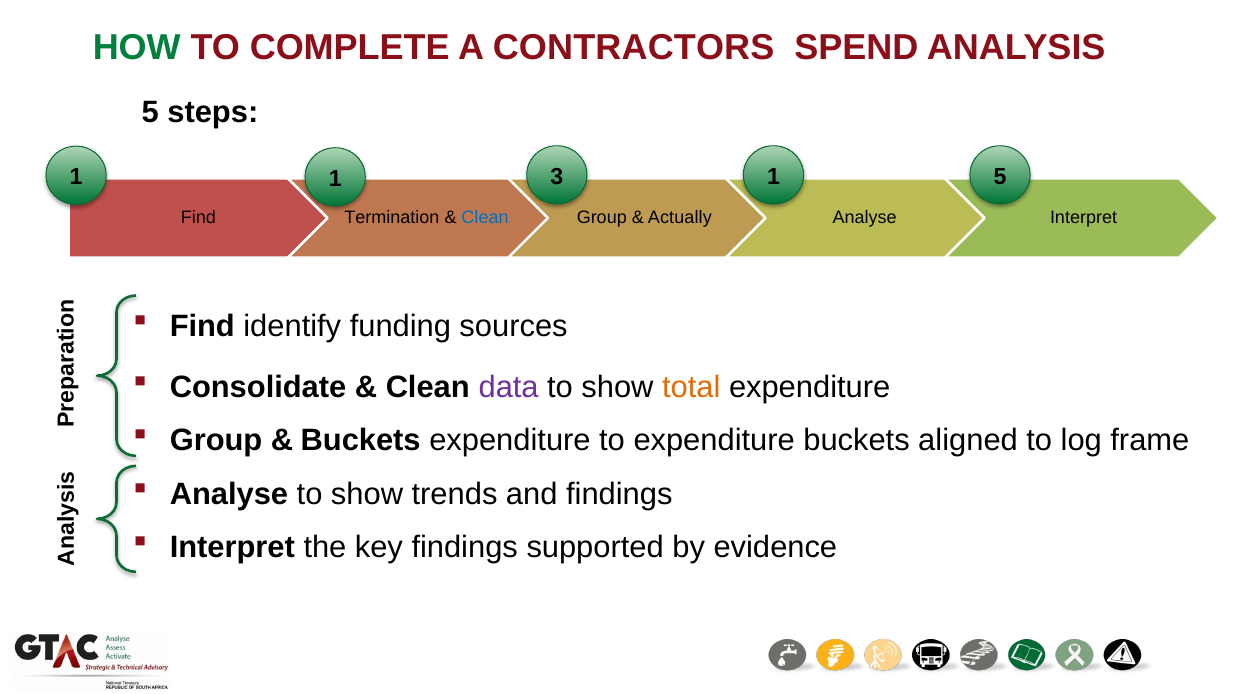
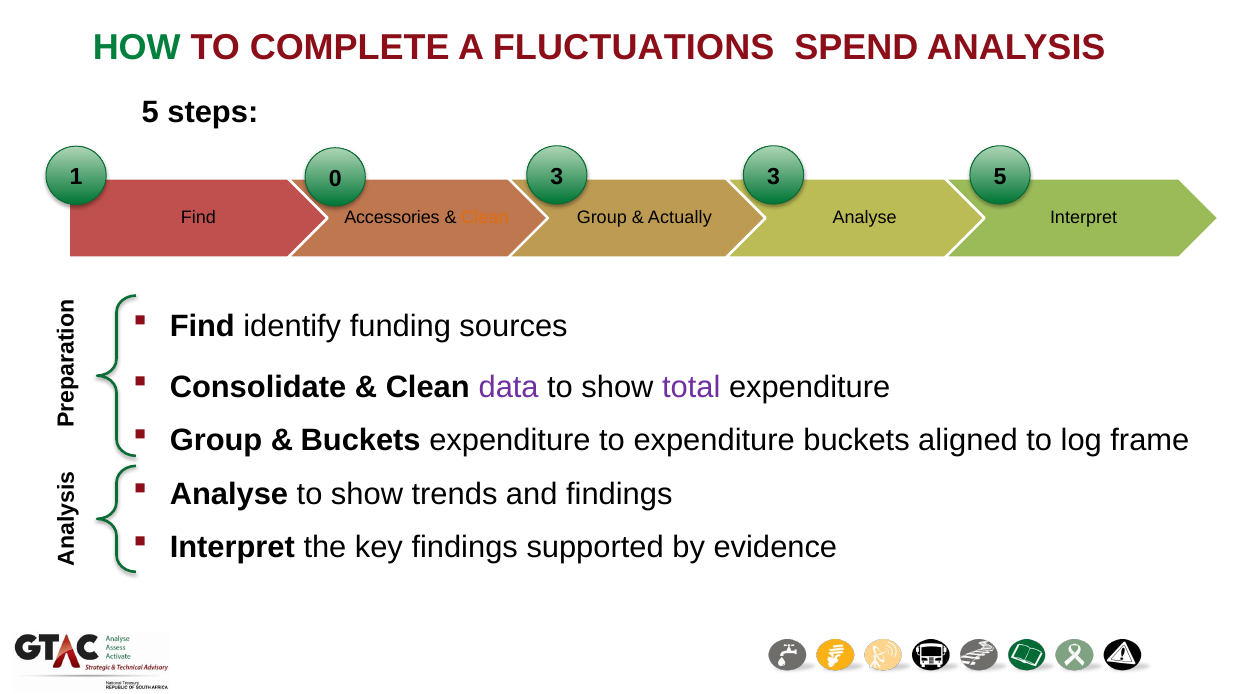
CONTRACTORS: CONTRACTORS -> FLUCTUATIONS (634, 48)
1 1: 1 -> 0 (335, 179)
3 1: 1 -> 3 (773, 177)
Termination: Termination -> Accessories (392, 218)
Clean colour: blue -> orange (485, 218)
total colour: orange -> purple (691, 388)
